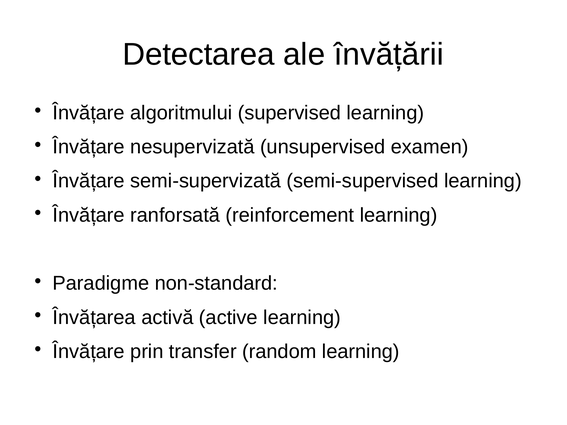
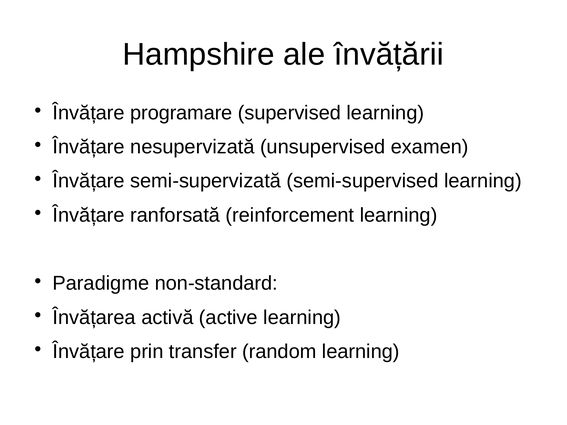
Detectarea: Detectarea -> Hampshire (199, 55)
algoritmului: algoritmului -> programare (181, 113)
